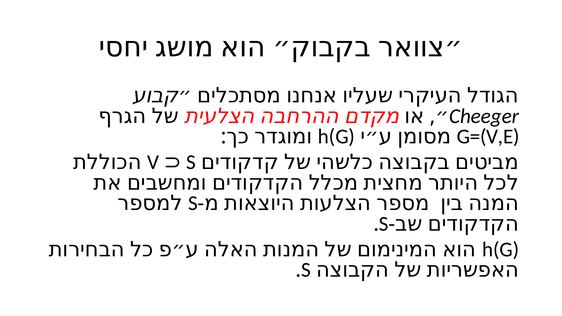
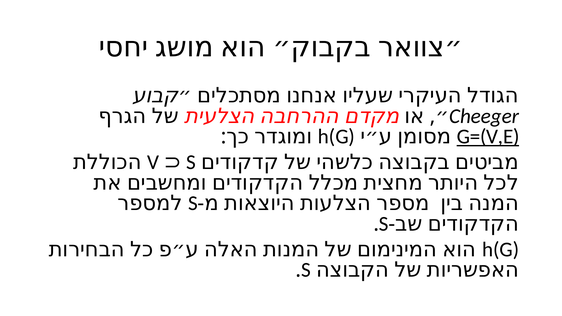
G=(V,E underline: none -> present (488, 137)
